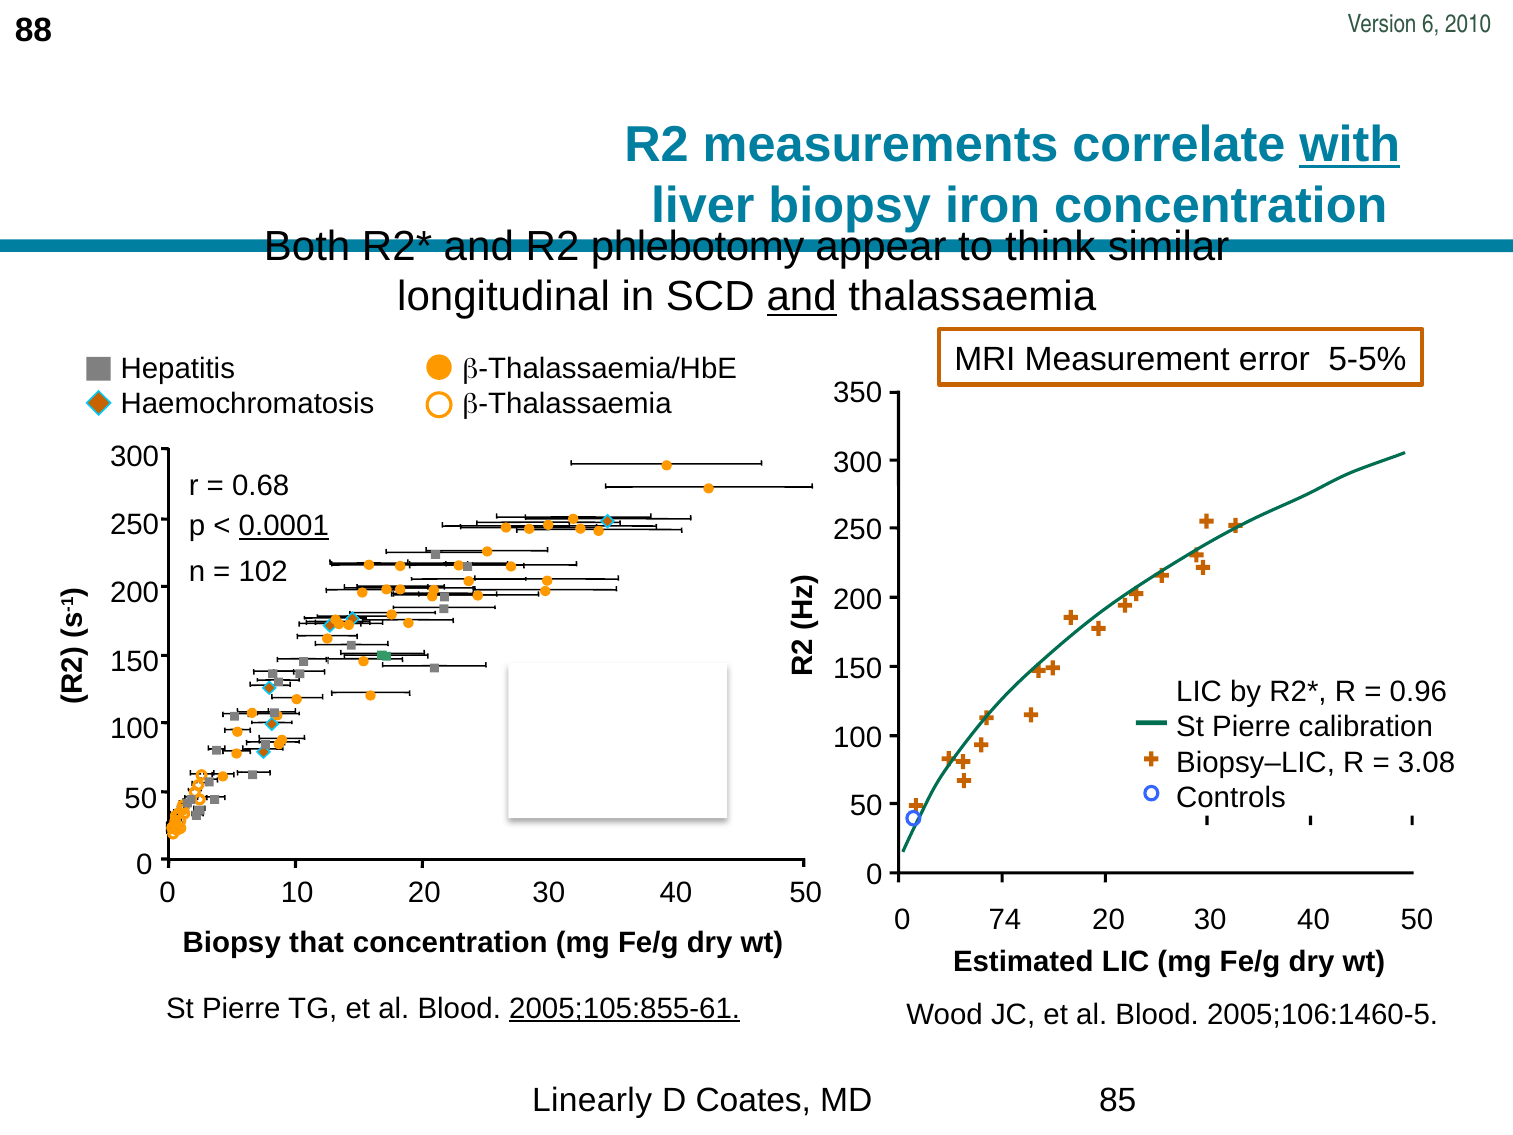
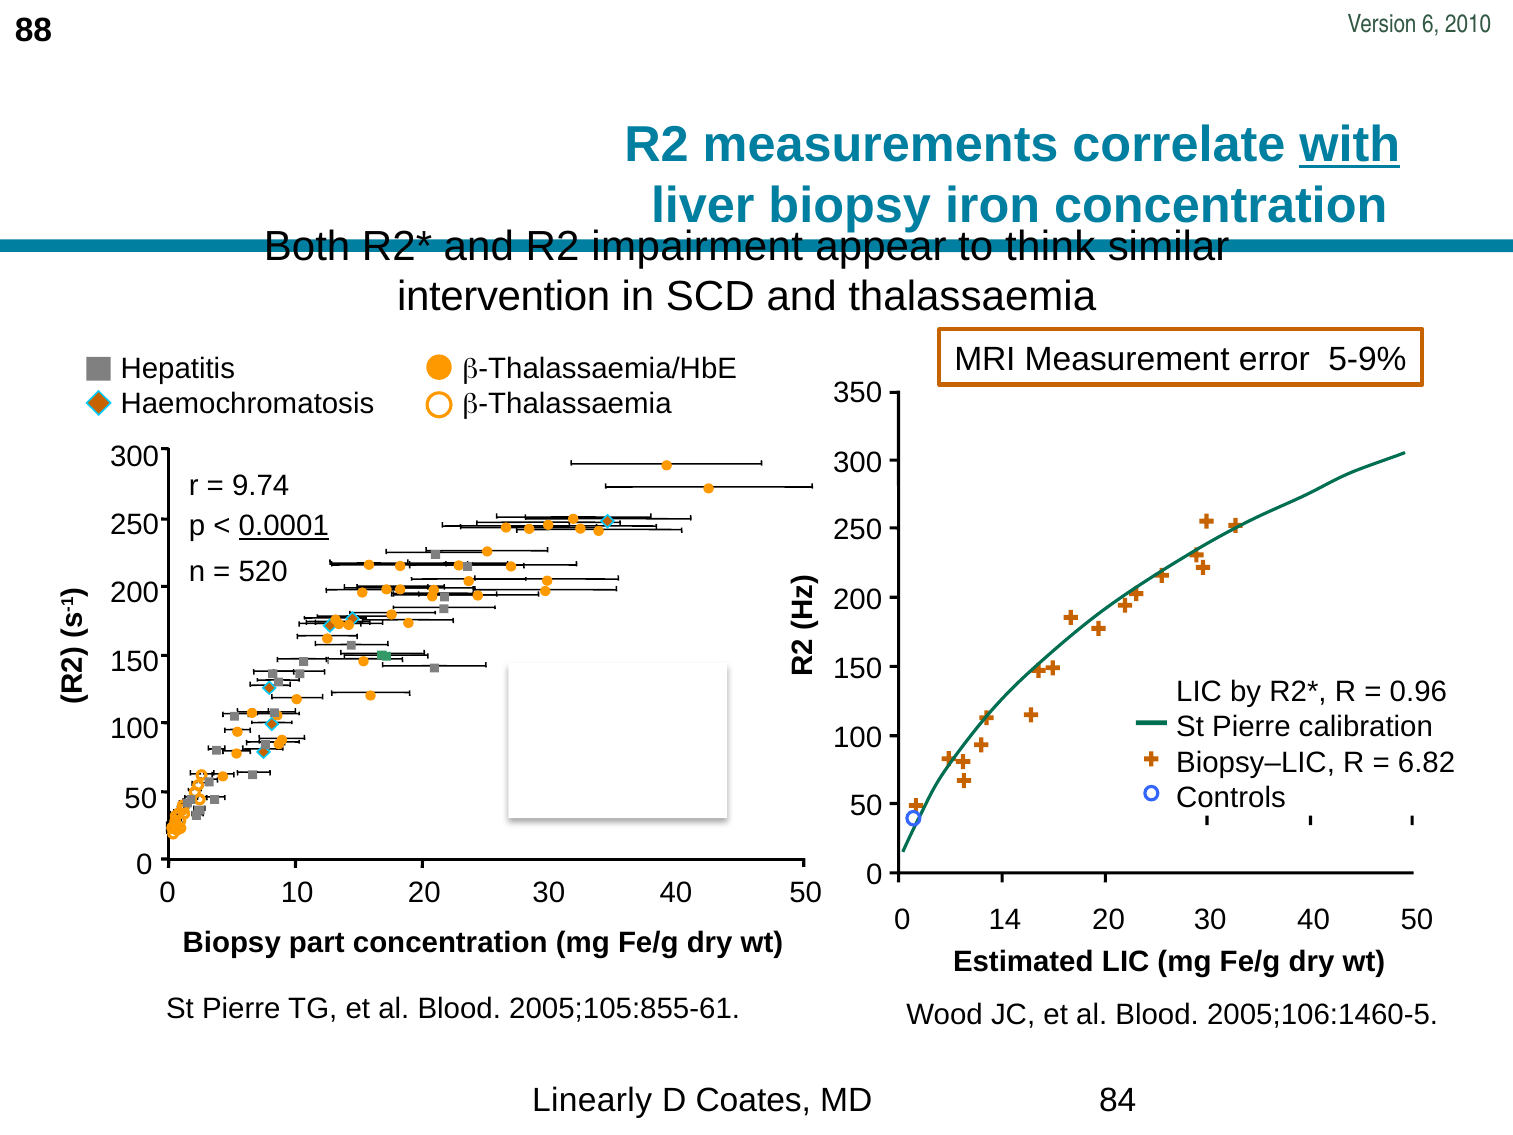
phlebotomy: phlebotomy -> impairment (697, 246)
longitudinal: longitudinal -> intervention (504, 297)
and underline: present -> none (802, 297)
5-5%: 5-5% -> 5-9% (1367, 359)
0.68: 0.68 -> 9.74 (261, 486)
102: 102 -> 520 (263, 571)
3.08: 3.08 -> 6.82 (1427, 762)
74: 74 -> 14 (1005, 919)
that: that -> part (317, 943)
2005;105:855-61 underline: present -> none (625, 1008)
85: 85 -> 84 (1118, 1100)
